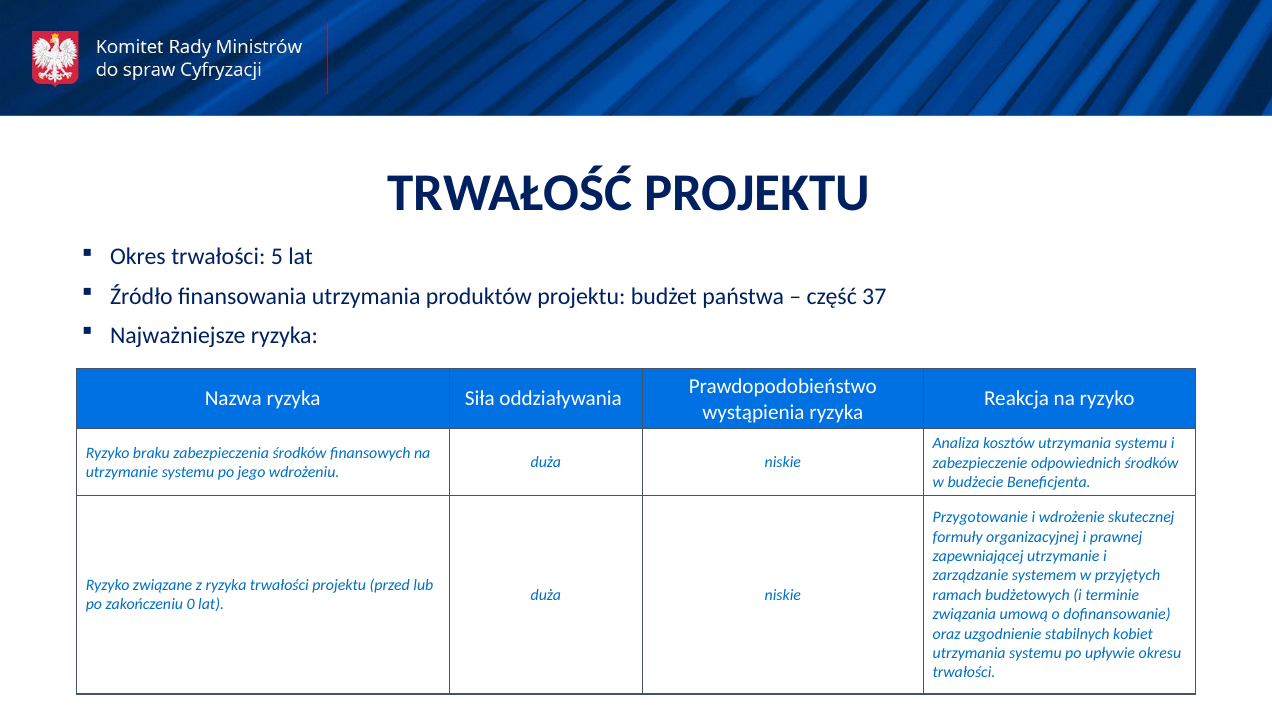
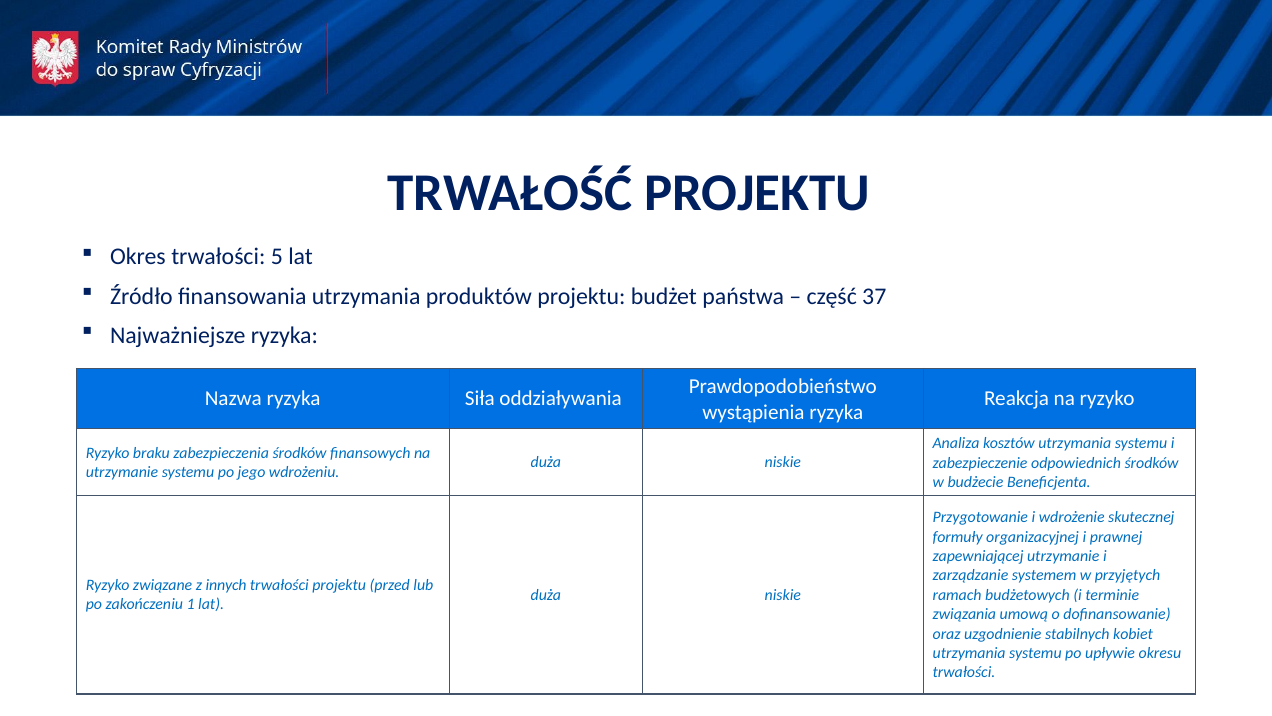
z ryzyka: ryzyka -> innych (226, 585)
0: 0 -> 1 (191, 604)
